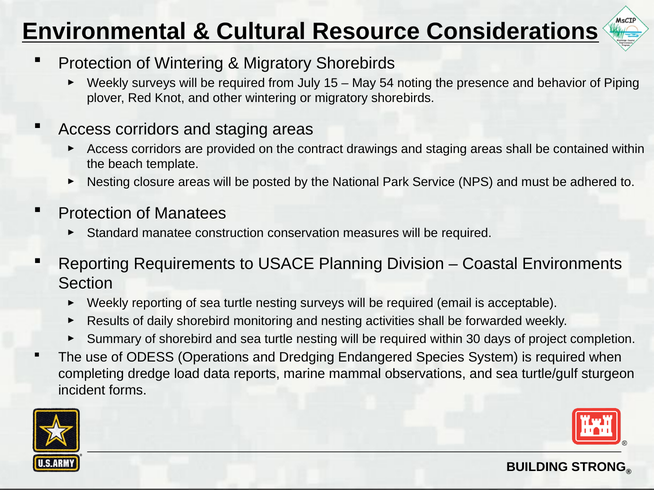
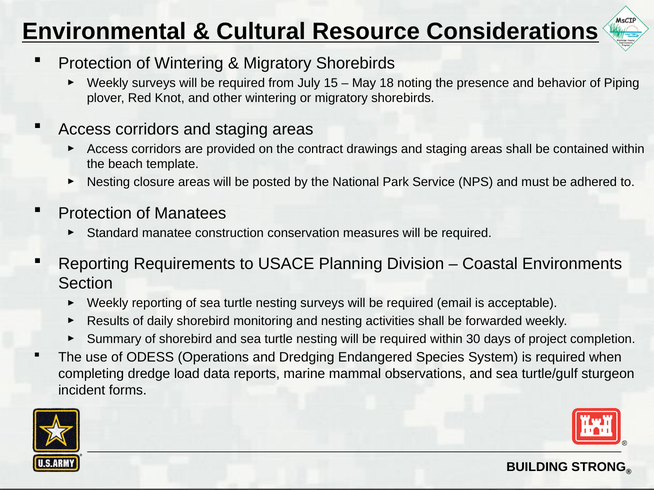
54: 54 -> 18 (387, 83)
